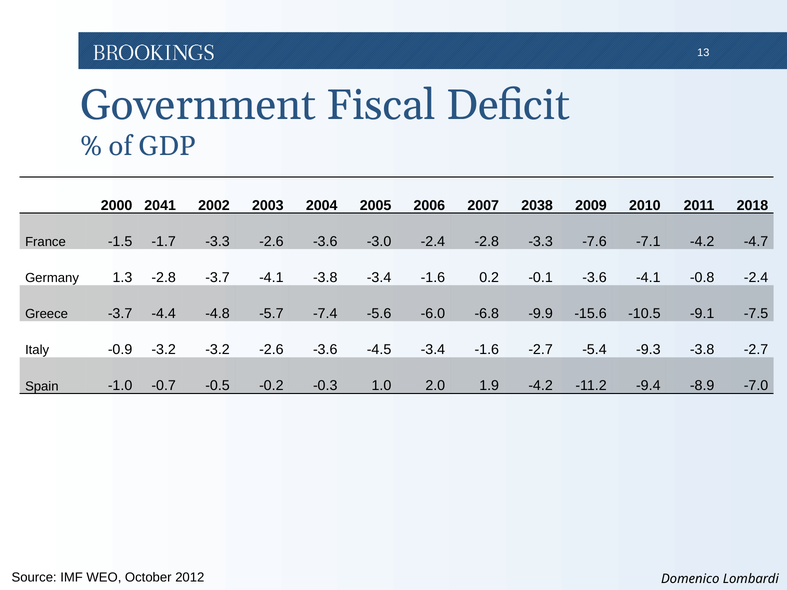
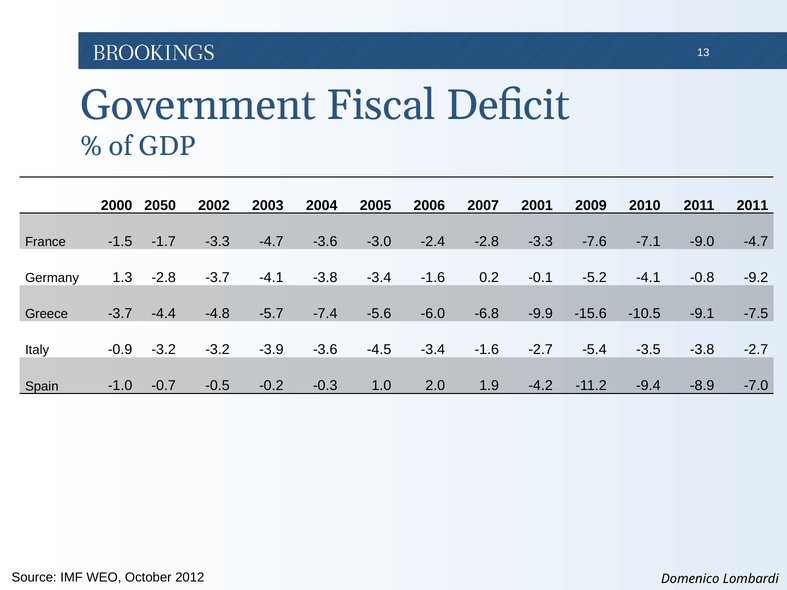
2041: 2041 -> 2050 (160, 205)
2038: 2038 -> 2001 (537, 205)
2011 2018: 2018 -> 2011 (752, 205)
-3.3 -2.6: -2.6 -> -4.7 (271, 242)
-7.1 -4.2: -4.2 -> -9.0 (702, 242)
-0.1 -3.6: -3.6 -> -5.2 (594, 278)
-0.8 -2.4: -2.4 -> -9.2 (756, 278)
-3.2 -2.6: -2.6 -> -3.9 (271, 350)
-9.3: -9.3 -> -3.5 (648, 350)
